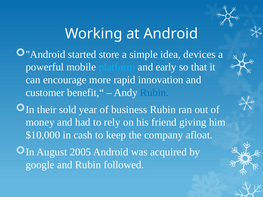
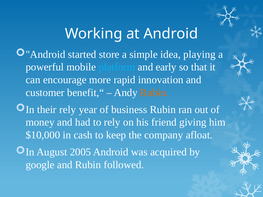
devices: devices -> playing (199, 54)
Rubin colour: blue -> orange (154, 93)
their sold: sold -> rely (68, 110)
